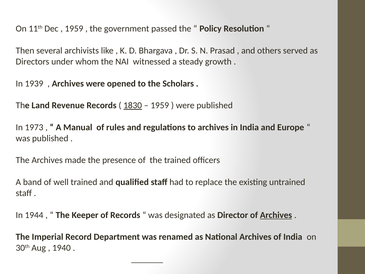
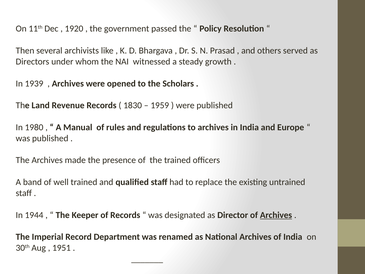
1959: 1959 -> 1920 (74, 29)
1830 underline: present -> none (133, 105)
1973: 1973 -> 1980 (34, 127)
1940: 1940 -> 1951 (61, 248)
